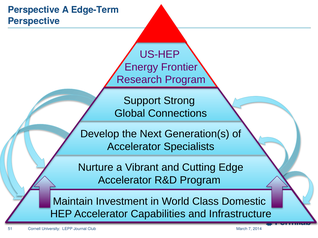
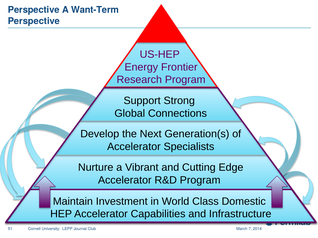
Edge-Term: Edge-Term -> Want-Term (95, 10)
